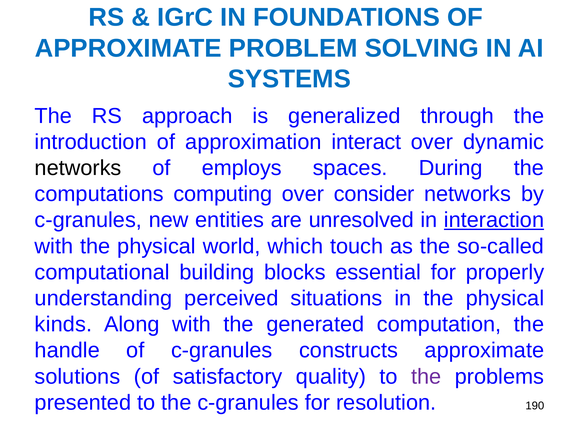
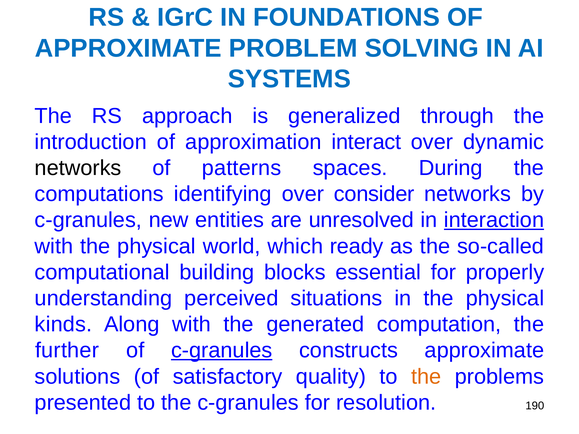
employs: employs -> patterns (242, 168)
computing: computing -> identifying (223, 194)
touch: touch -> ready (357, 246)
handle: handle -> further (67, 351)
c-granules underline: none -> present (222, 351)
the colour: purple -> orange (426, 377)
